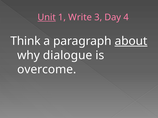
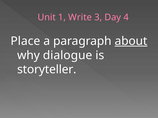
Unit underline: present -> none (47, 17)
Think: Think -> Place (25, 41)
overcome: overcome -> storyteller (47, 70)
